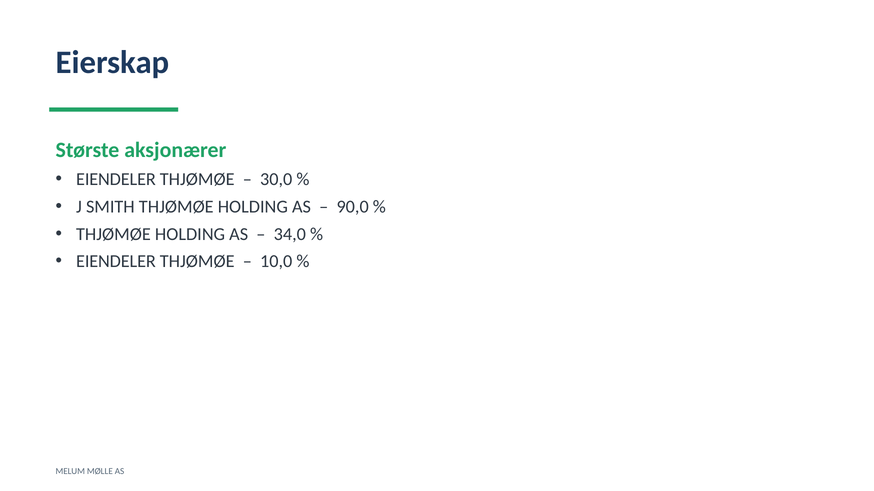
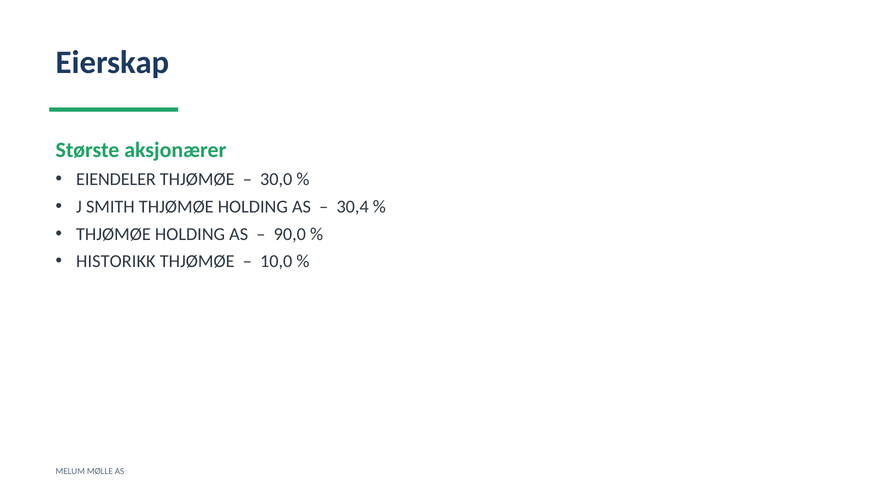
90,0: 90,0 -> 30,4 (353, 207)
34,0: 34,0 -> 90,0 (290, 234)
EIENDELER: EIENDELER -> HISTORIKK (116, 262)
